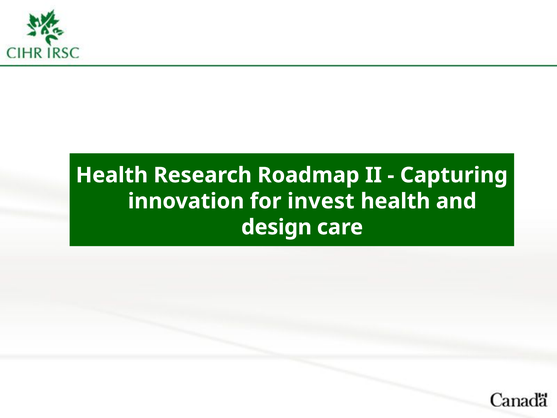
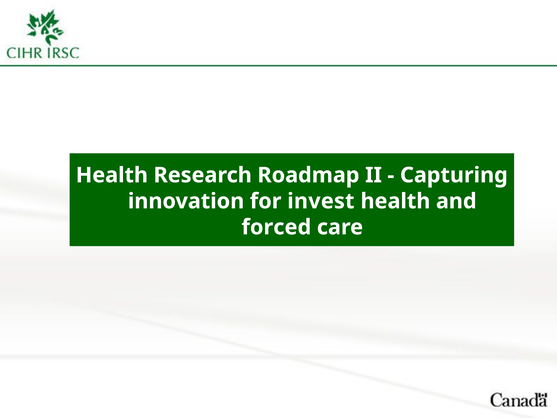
design: design -> forced (276, 227)
